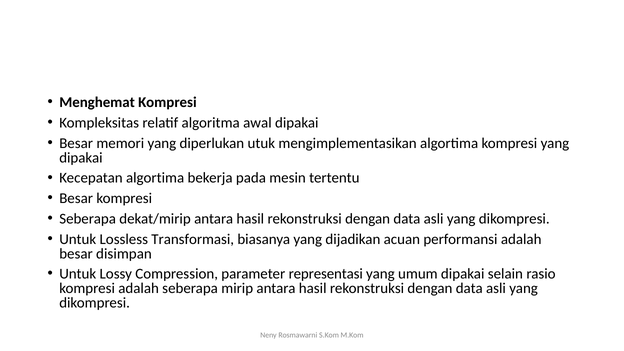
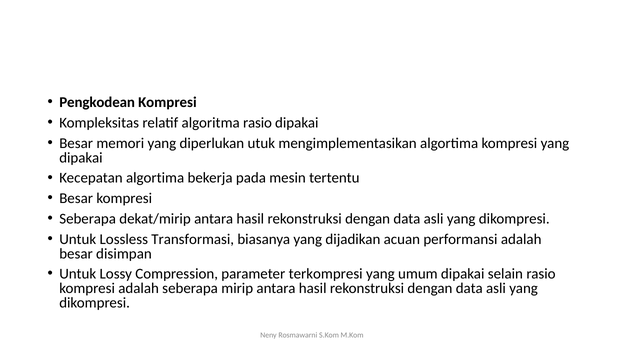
Menghemat: Menghemat -> Pengkodean (97, 102)
algoritma awal: awal -> rasio (258, 123)
representasi: representasi -> terkompresi (326, 274)
